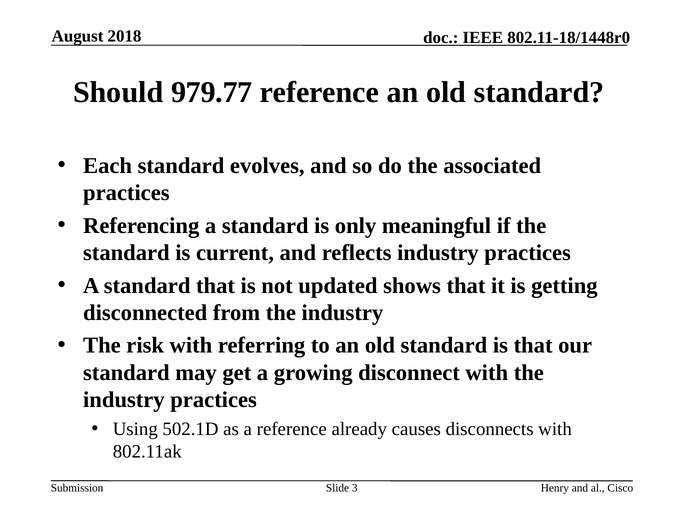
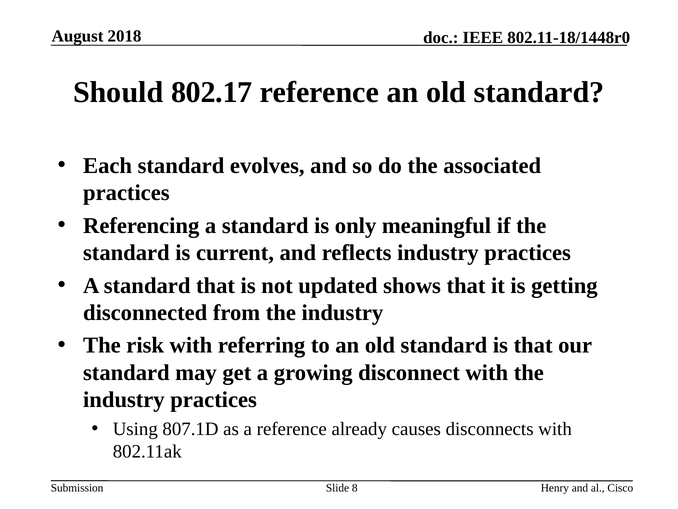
979.77: 979.77 -> 802.17 (212, 92)
502.1D: 502.1D -> 807.1D (190, 429)
3: 3 -> 8 (355, 488)
